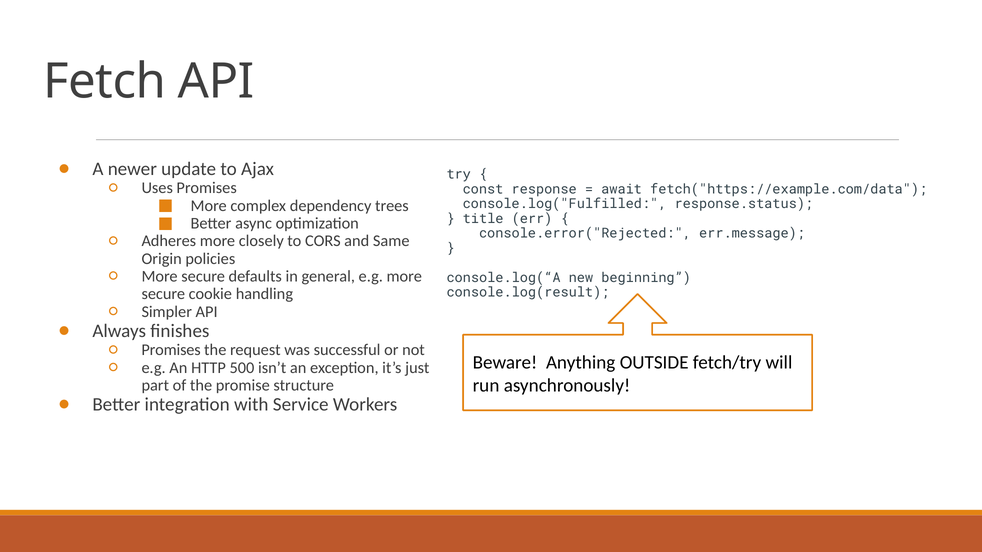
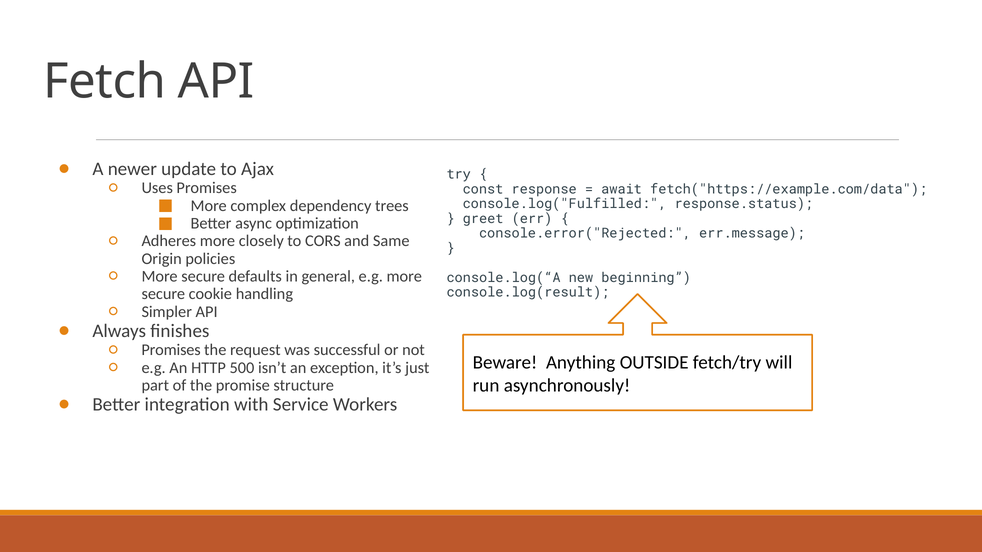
title: title -> greet (483, 219)
